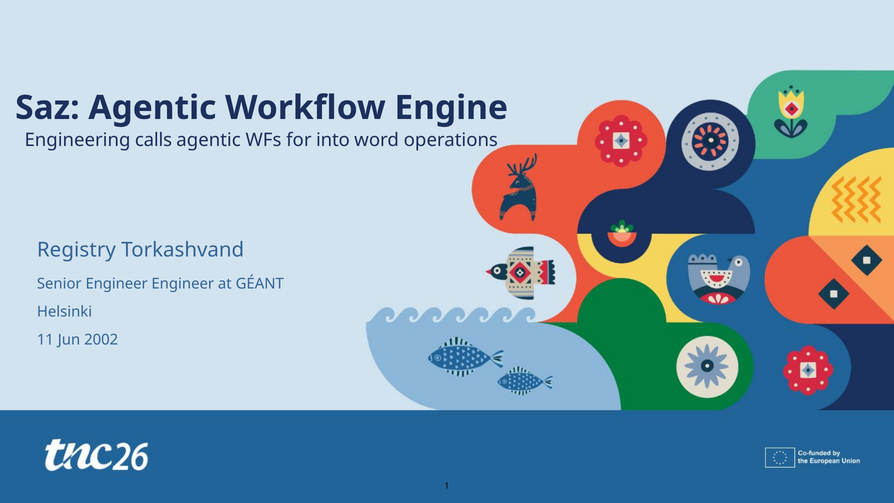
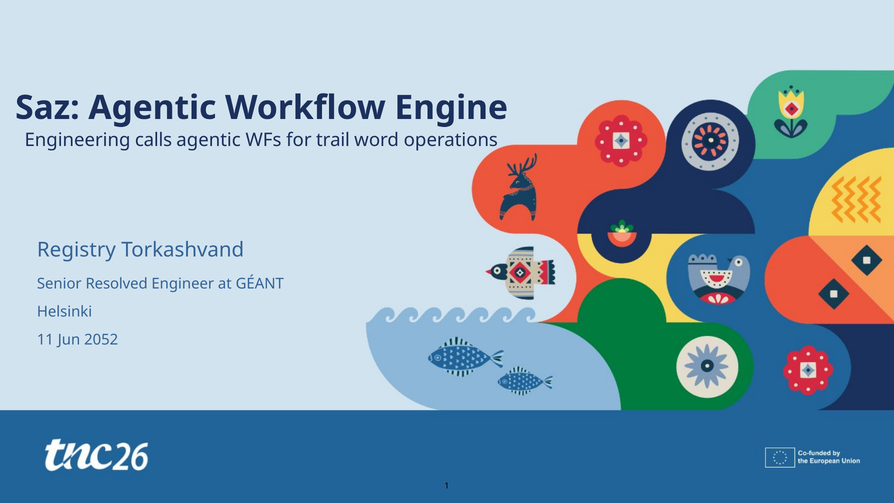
into: into -> trail (333, 140)
Senior Engineer: Engineer -> Resolved (117, 284)
2002: 2002 -> 2052 (101, 340)
